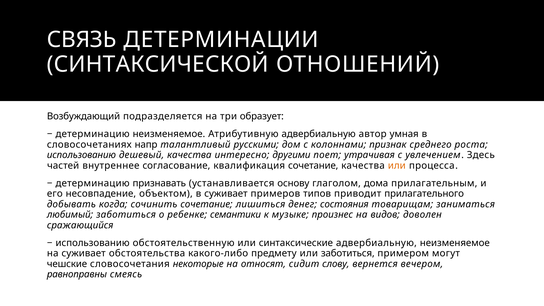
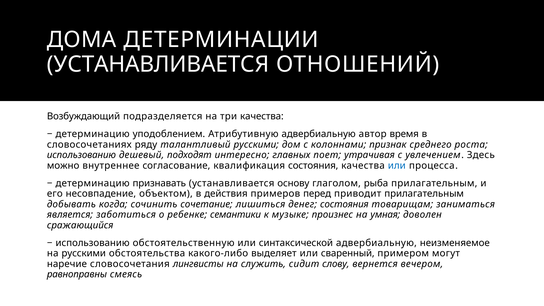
СВЯЗЬ: СВЯЗЬ -> ДОМА (82, 40)
СИНТАКСИЧЕСКОЙ: СИНТАКСИЧЕСКОЙ -> УСТАНАВЛИВАЕТСЯ (158, 64)
три образует: образует -> качества (262, 116)
детерминацию неизменяемое: неизменяемое -> уподоблением (169, 134)
умная: умная -> время (404, 134)
напр: напр -> ряду (146, 145)
дешевый качества: качества -> подходят (189, 155)
другими: другими -> главных (291, 155)
частей: частей -> можно (63, 166)
квалификация сочетание: сочетание -> состояния (313, 166)
или colour: orange -> blue (397, 166)
дома: дома -> рыба (376, 183)
в суживает: суживает -> действия (226, 194)
типов: типов -> перед (317, 194)
приводит прилагательного: прилагательного -> прилагательным (424, 194)
любимый: любимый -> является (70, 215)
видов: видов -> умная (385, 215)
синтаксические: синтаксические -> синтаксической (296, 243)
на суживает: суживает -> русскими (84, 253)
предмету: предмету -> выделяет (274, 253)
или заботиться: заботиться -> сваренный (348, 253)
чешские: чешские -> наречие (67, 264)
некоторые: некоторые -> лингвисты (198, 264)
относят: относят -> служить (263, 264)
